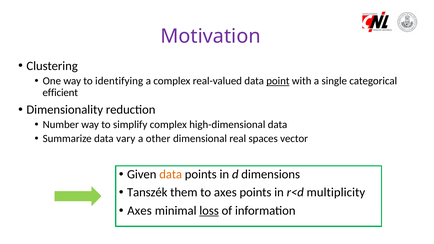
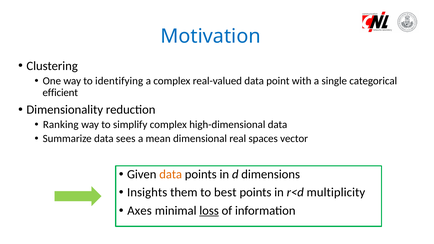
Motivation colour: purple -> blue (211, 36)
point underline: present -> none (278, 81)
Number: Number -> Ranking (61, 125)
vary: vary -> sees (126, 139)
other: other -> mean (158, 139)
Tanszék: Tanszék -> Insights (147, 193)
to axes: axes -> best (225, 193)
